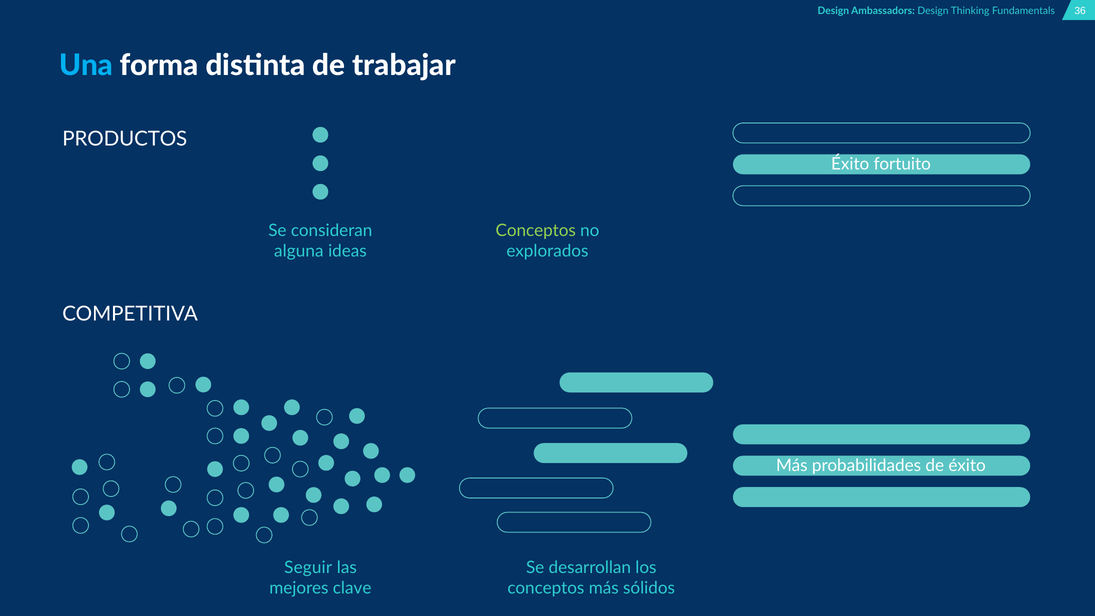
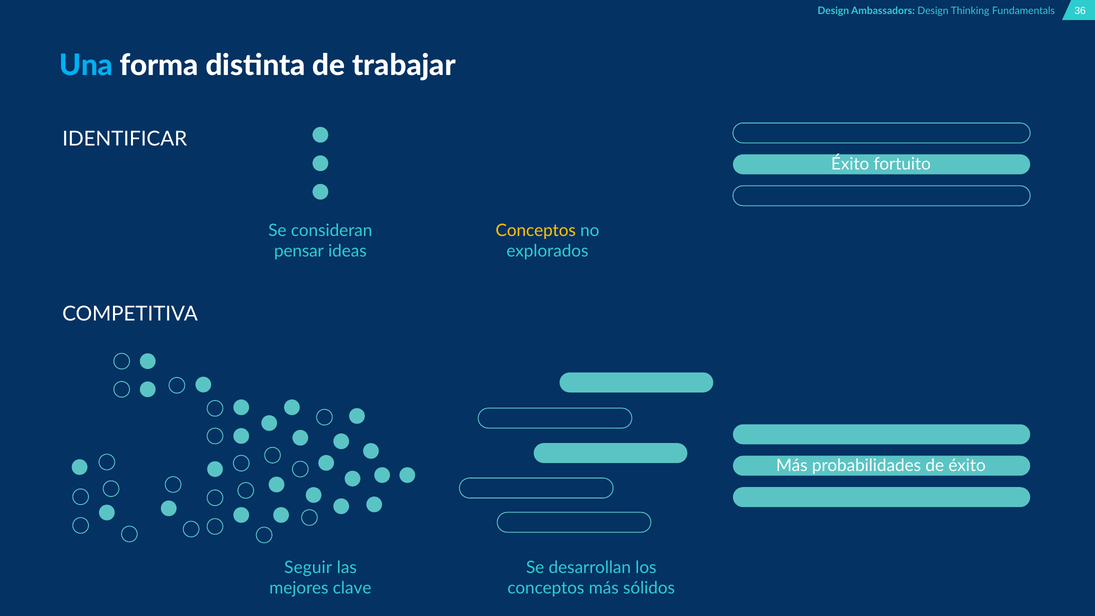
PRODUCTOS: PRODUCTOS -> IDENTIFICAR (125, 139)
Conceptos colour: light green -> yellow (536, 230)
alguna: alguna -> pensar (299, 251)
